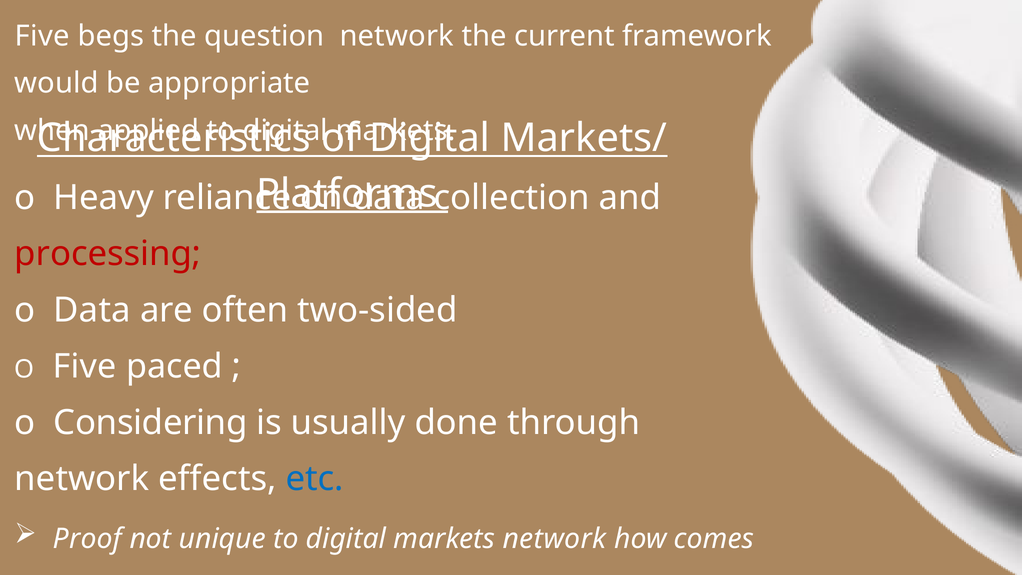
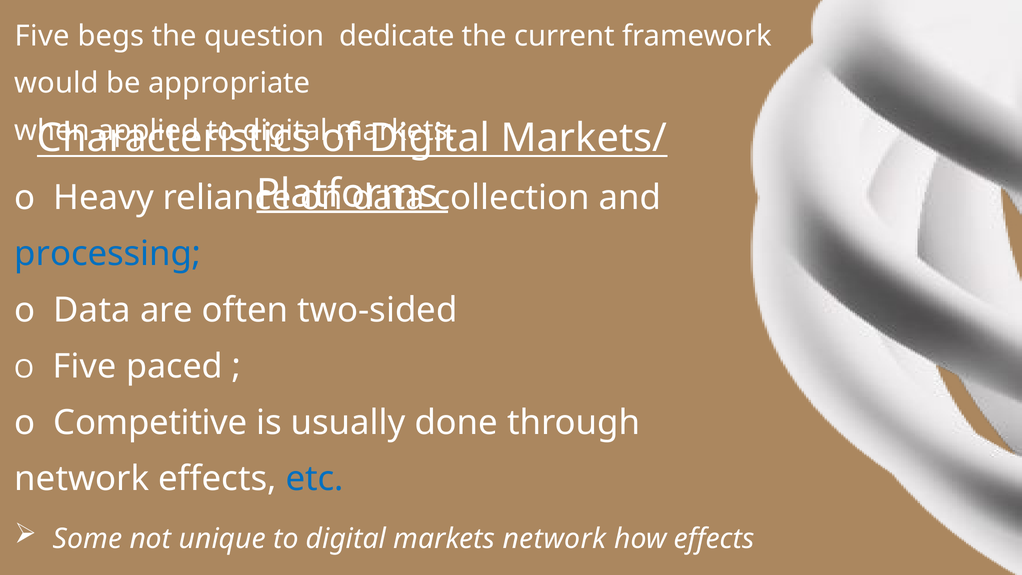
question network: network -> dedicate (397, 36)
processing colour: red -> blue (108, 254)
Considering: Considering -> Competitive (150, 423)
Proof: Proof -> Some (87, 539)
how comes: comes -> effects (714, 539)
